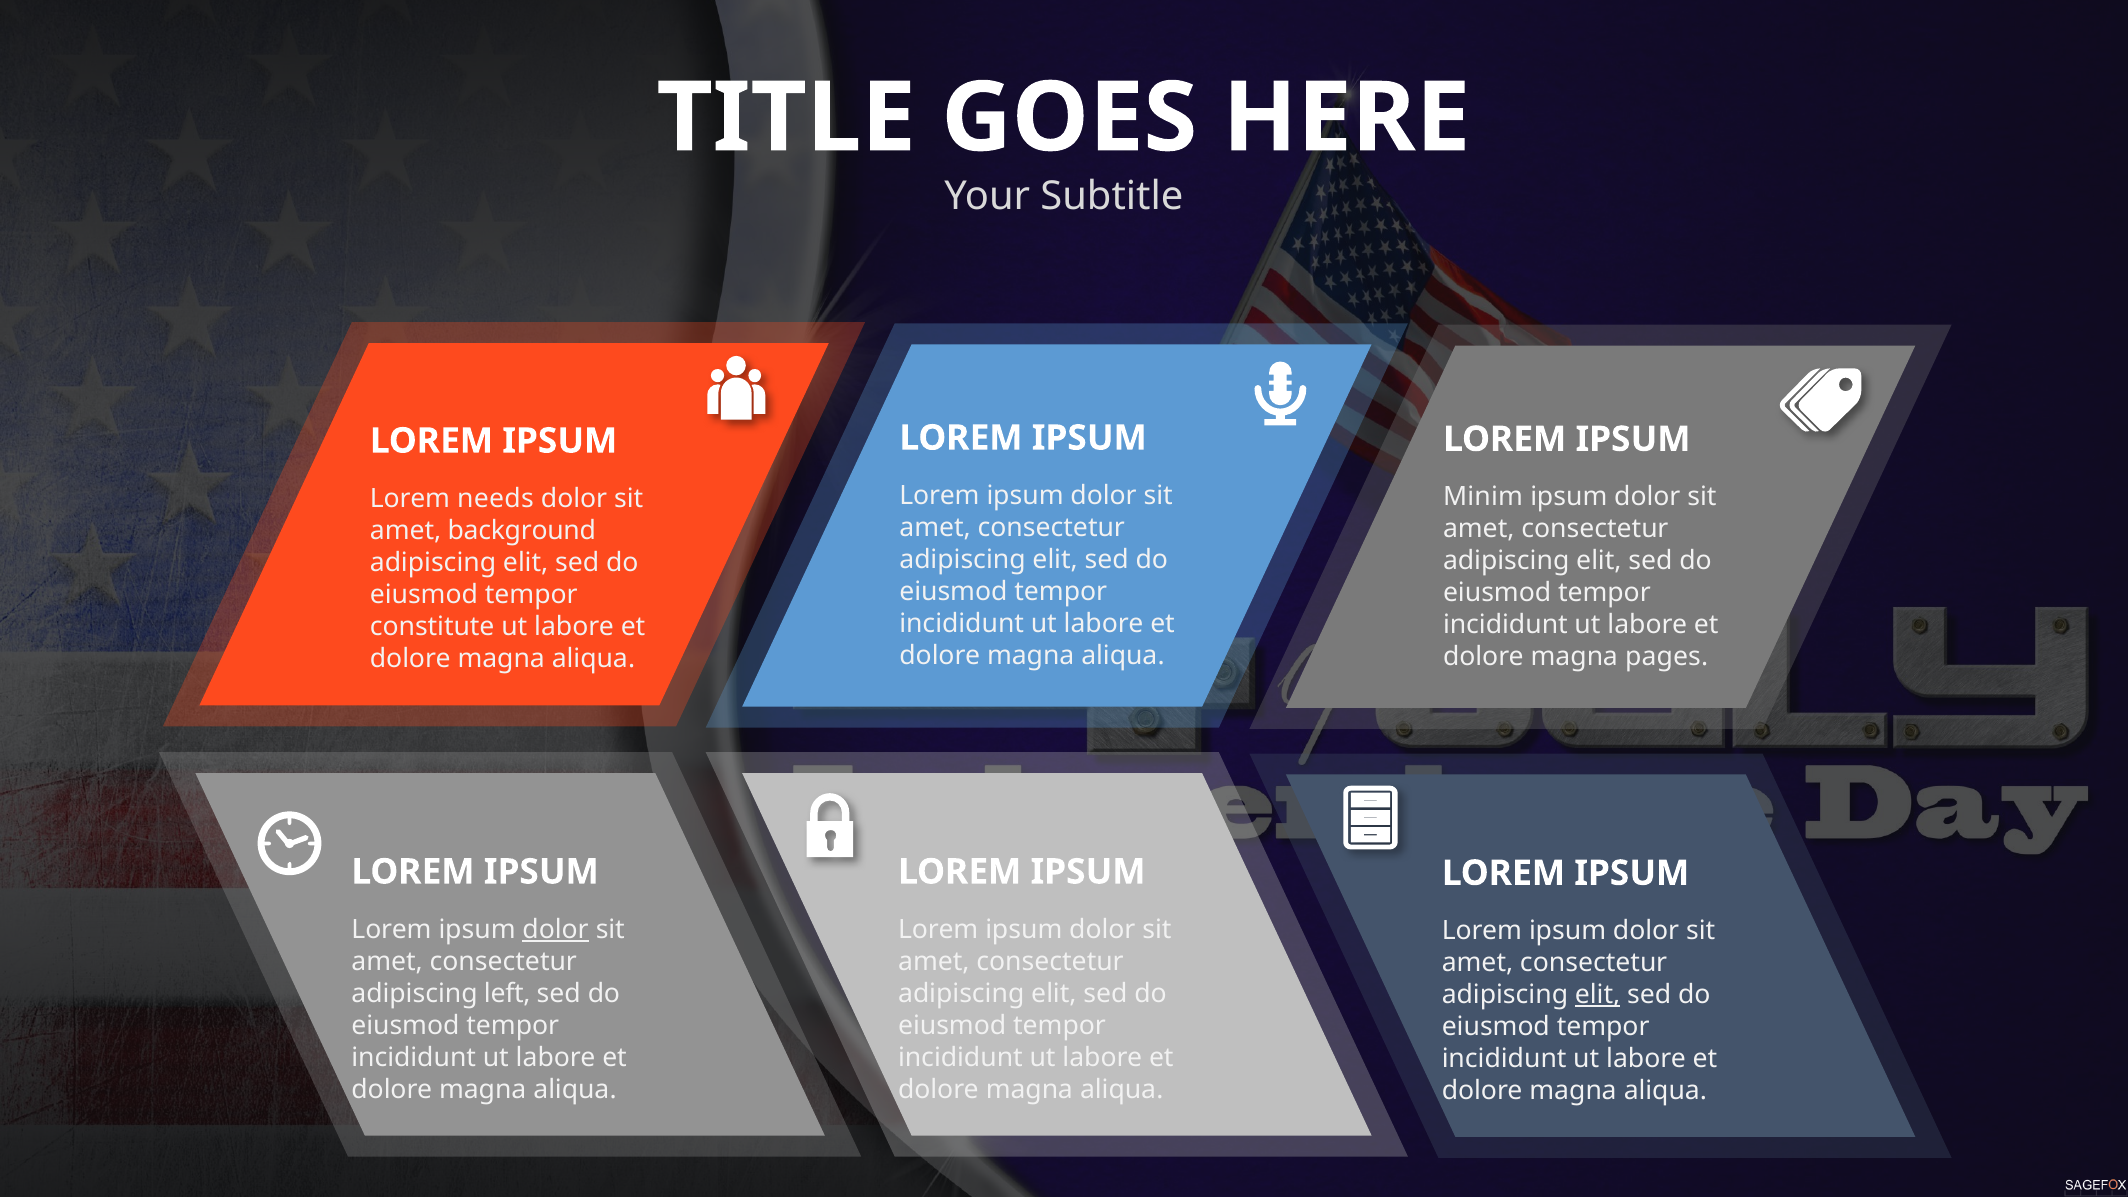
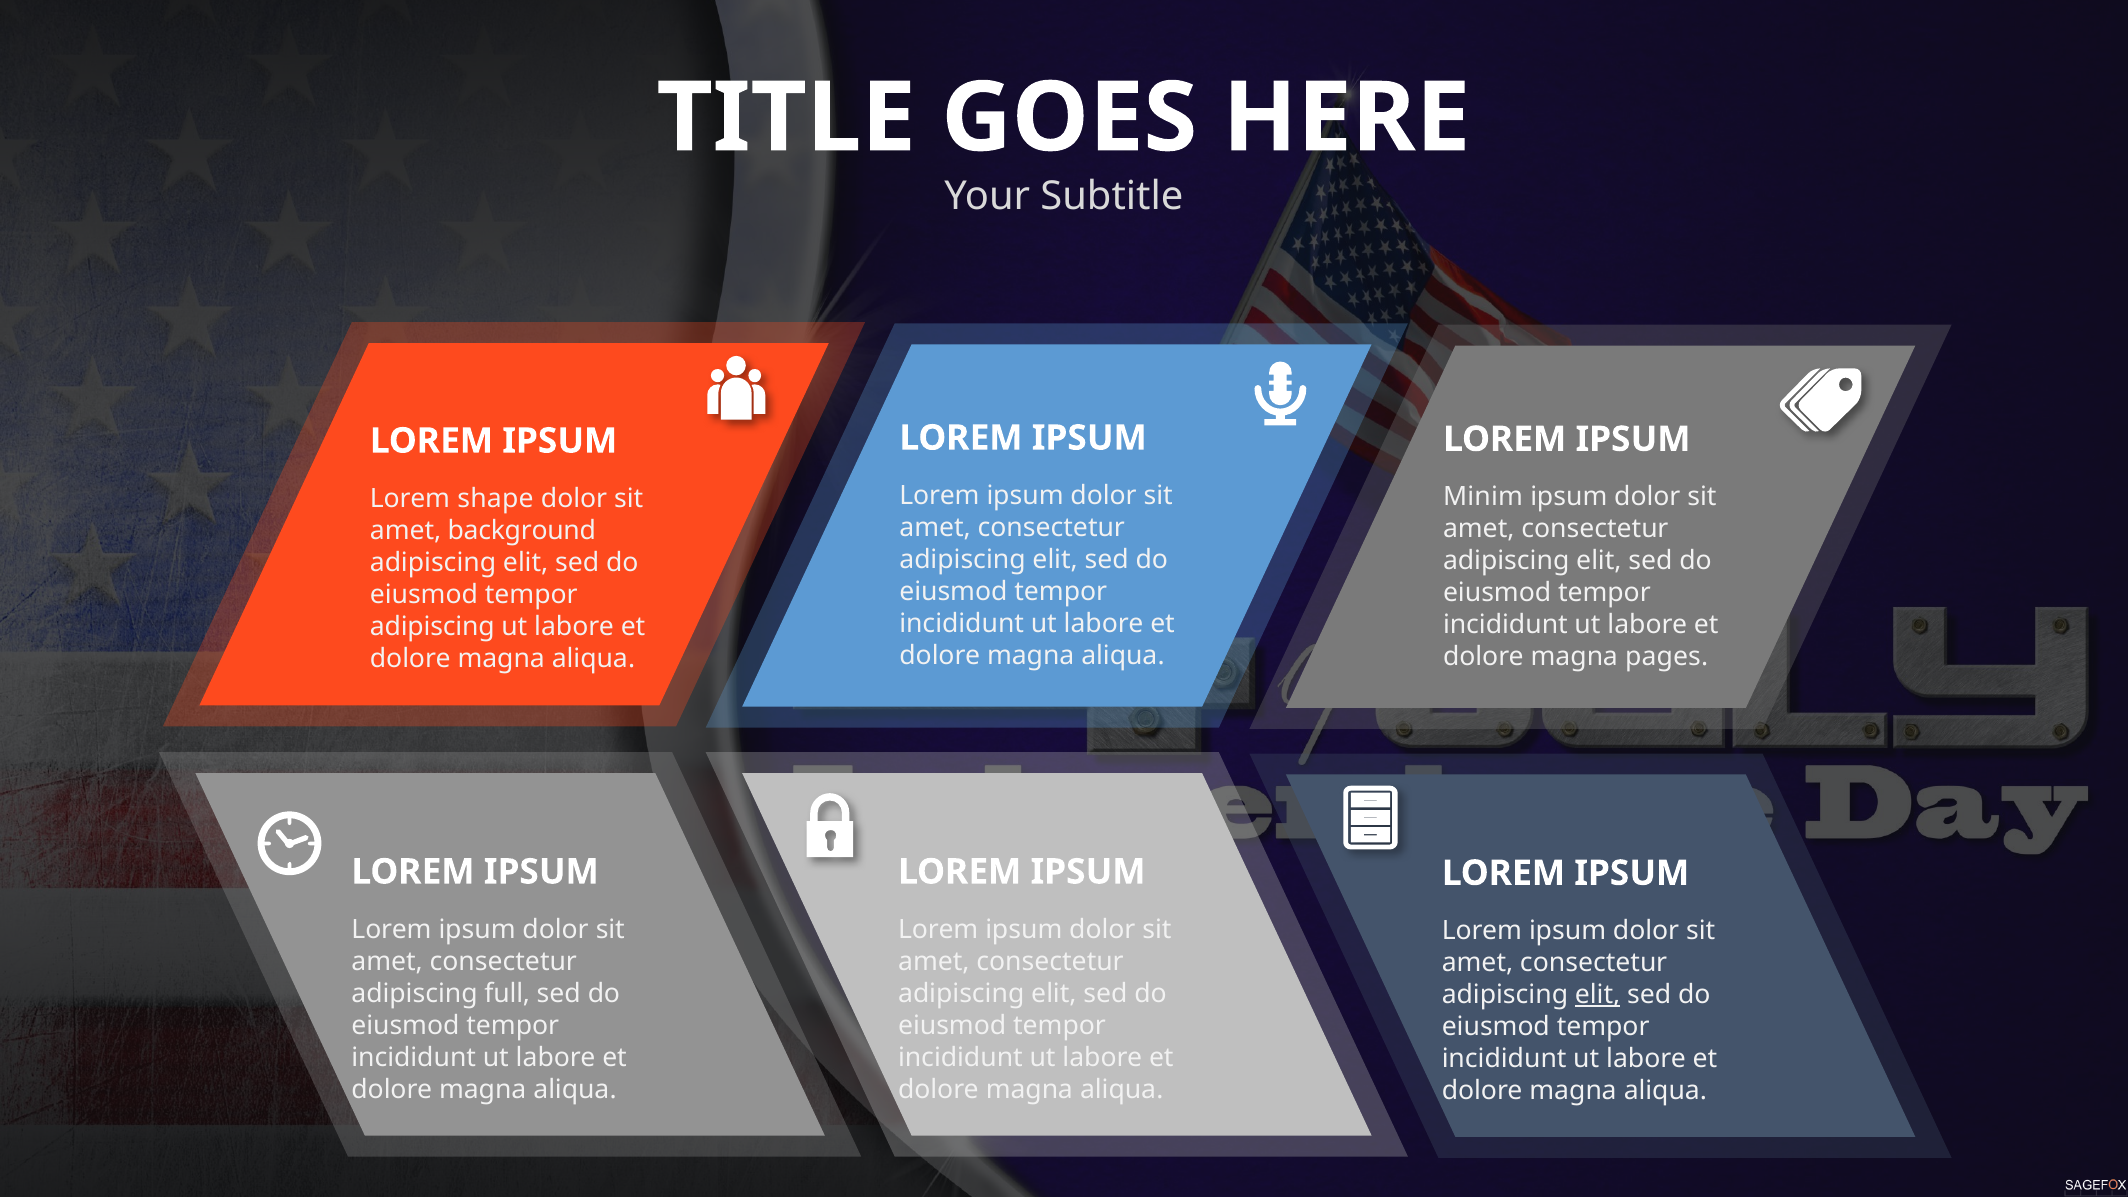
needs: needs -> shape (495, 499)
constitute: constitute -> adipiscing (432, 626)
dolor underline: present -> none (556, 930)
left: left -> full (507, 993)
